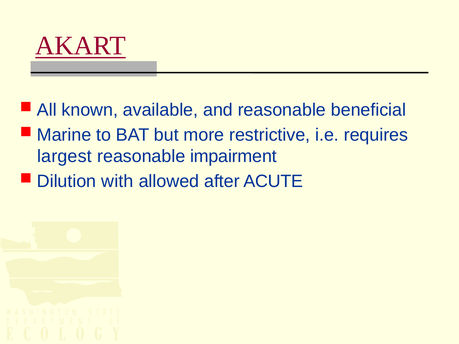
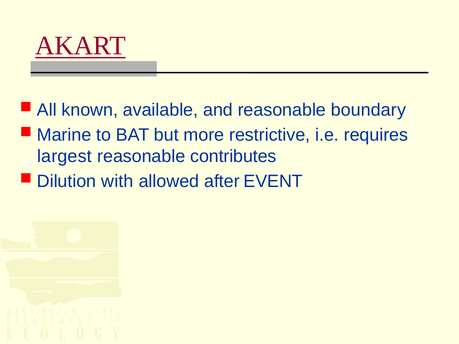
beneficial: beneficial -> boundary (368, 110)
impairment: impairment -> contributes (233, 156)
ACUTE: ACUTE -> EVENT (273, 181)
